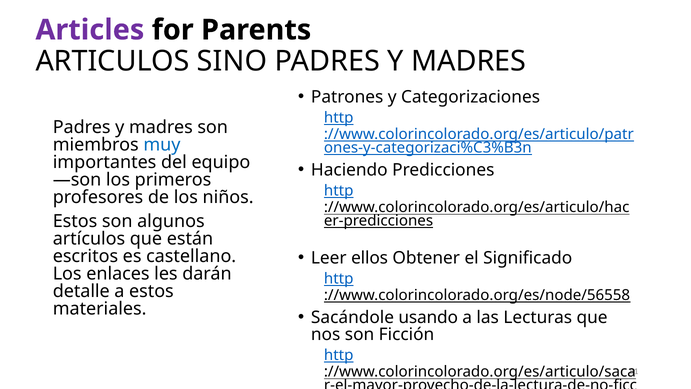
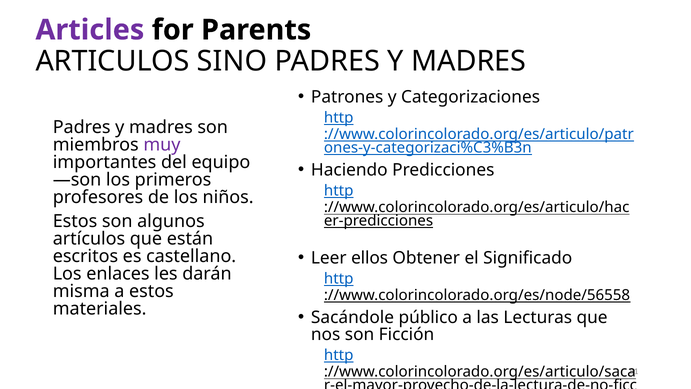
muy colour: blue -> purple (162, 145)
detalle: detalle -> misma (81, 291)
usando: usando -> público (428, 318)
